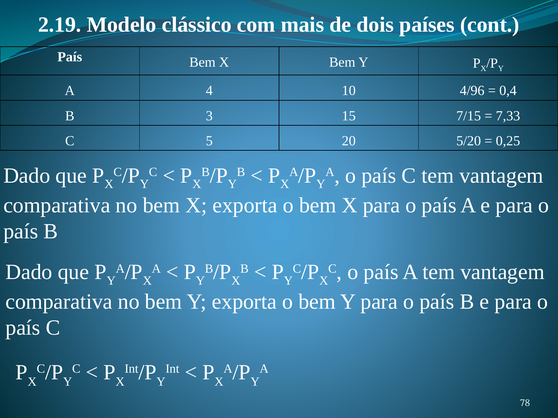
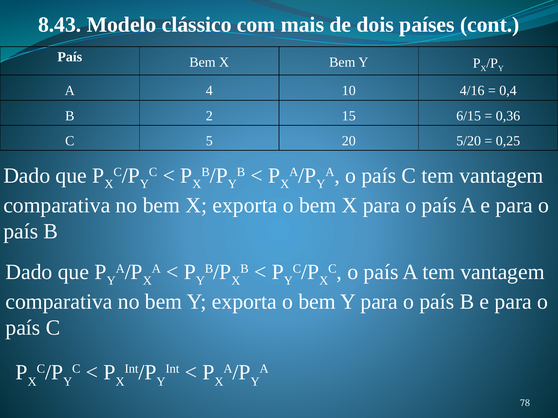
2.19: 2.19 -> 8.43 (60, 25)
4/96: 4/96 -> 4/16 (472, 91)
3: 3 -> 2 (209, 116)
7/15: 7/15 -> 6/15 (469, 116)
7,33: 7,33 -> 0,36 (508, 116)
